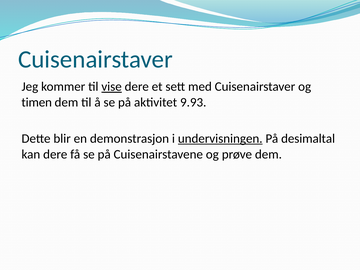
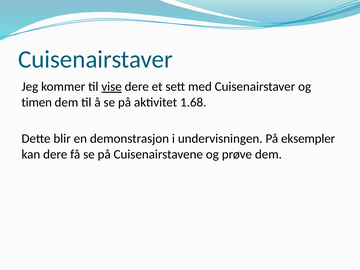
9.93: 9.93 -> 1.68 (193, 102)
undervisningen underline: present -> none (220, 139)
desimaltal: desimaltal -> eksempler (308, 139)
